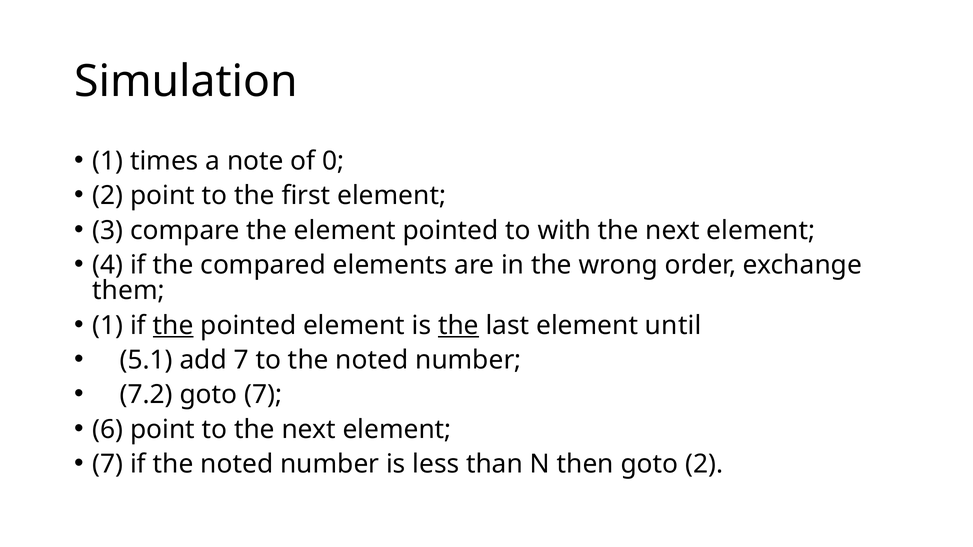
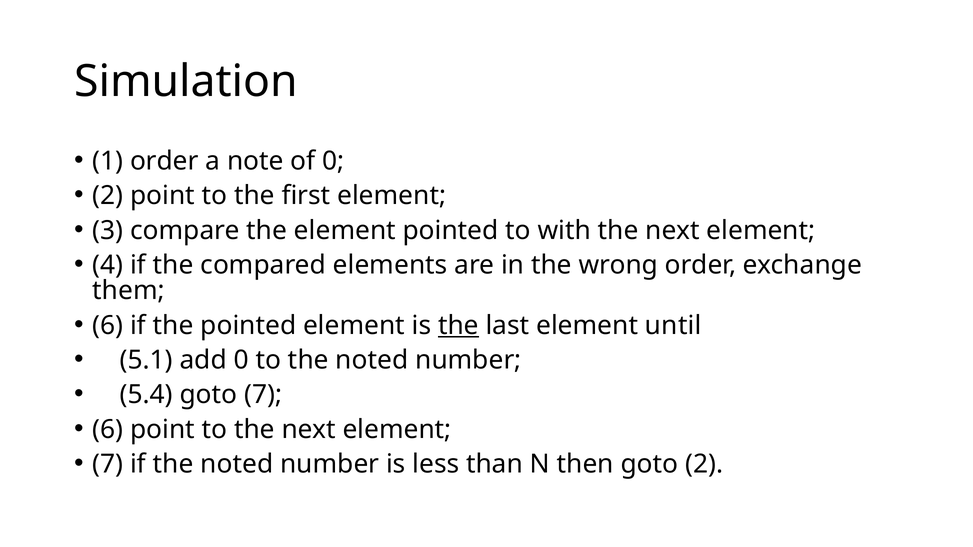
1 times: times -> order (164, 161)
1: 1 -> 6 (108, 326)
the underline: present -> none (173, 326)
add 7: 7 -> 0 (241, 360)
7.2: 7.2 -> 5.4 (146, 395)
